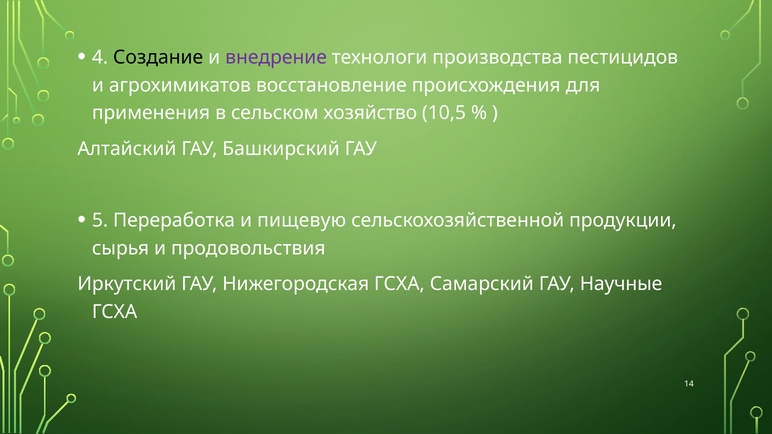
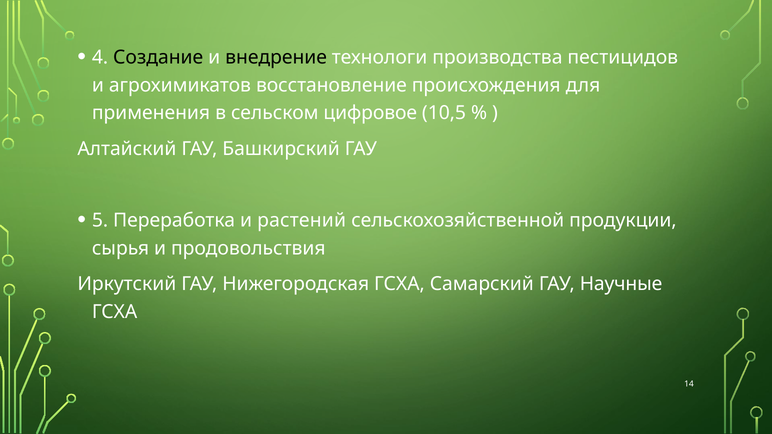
внедрение colour: purple -> black (276, 58)
хозяйство: хозяйство -> цифровое (370, 113)
пищевую: пищевую -> растений (302, 221)
